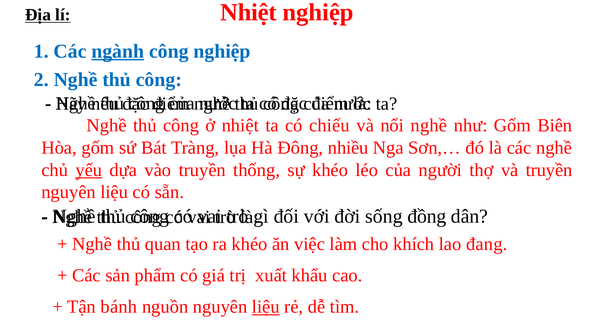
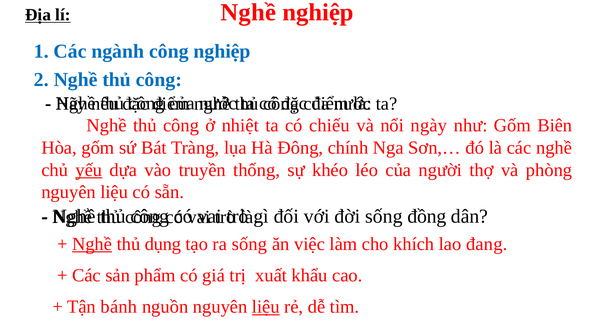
lí Nhiệt: Nhiệt -> Nghề (248, 12)
ngành underline: present -> none (118, 51)
nổi nghề: nghề -> ngày (429, 126)
nhiều: nhiều -> chính (348, 148)
và truyền: truyền -> phòng (549, 170)
Nghề underline: none -> present (92, 244)
quan: quan -> dụng (163, 244)
ra khéo: khéo -> sống (249, 244)
